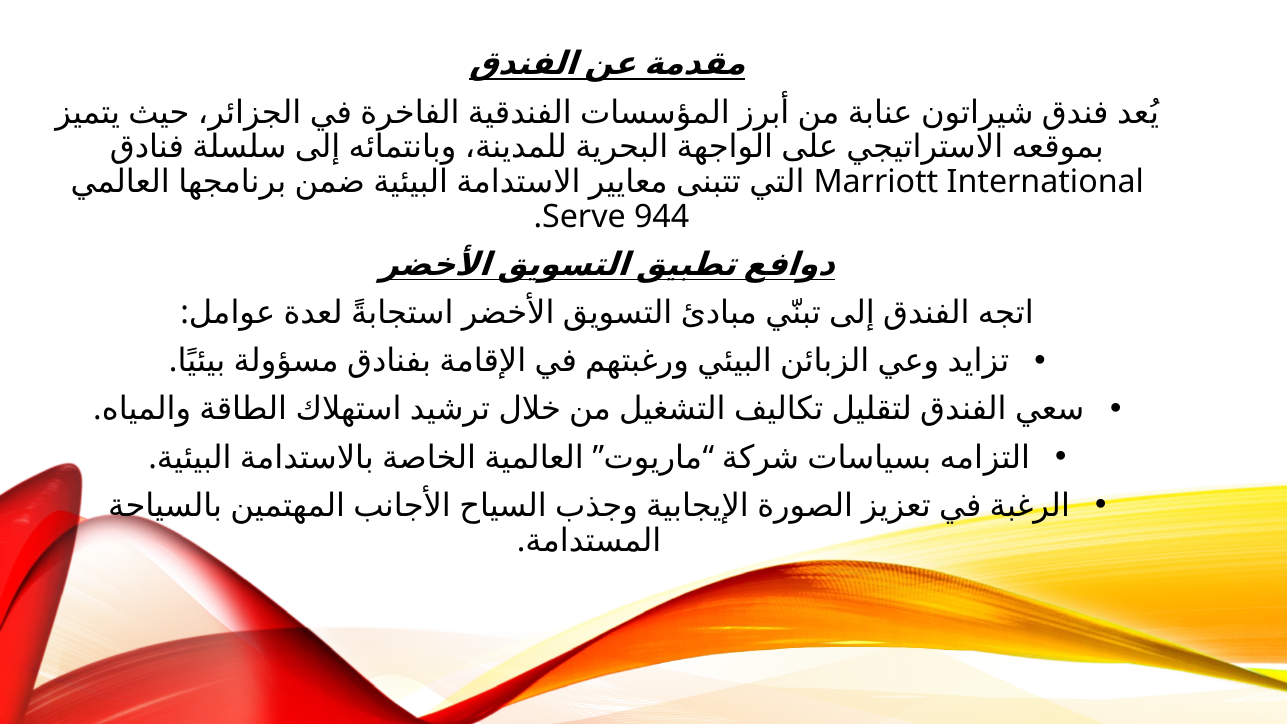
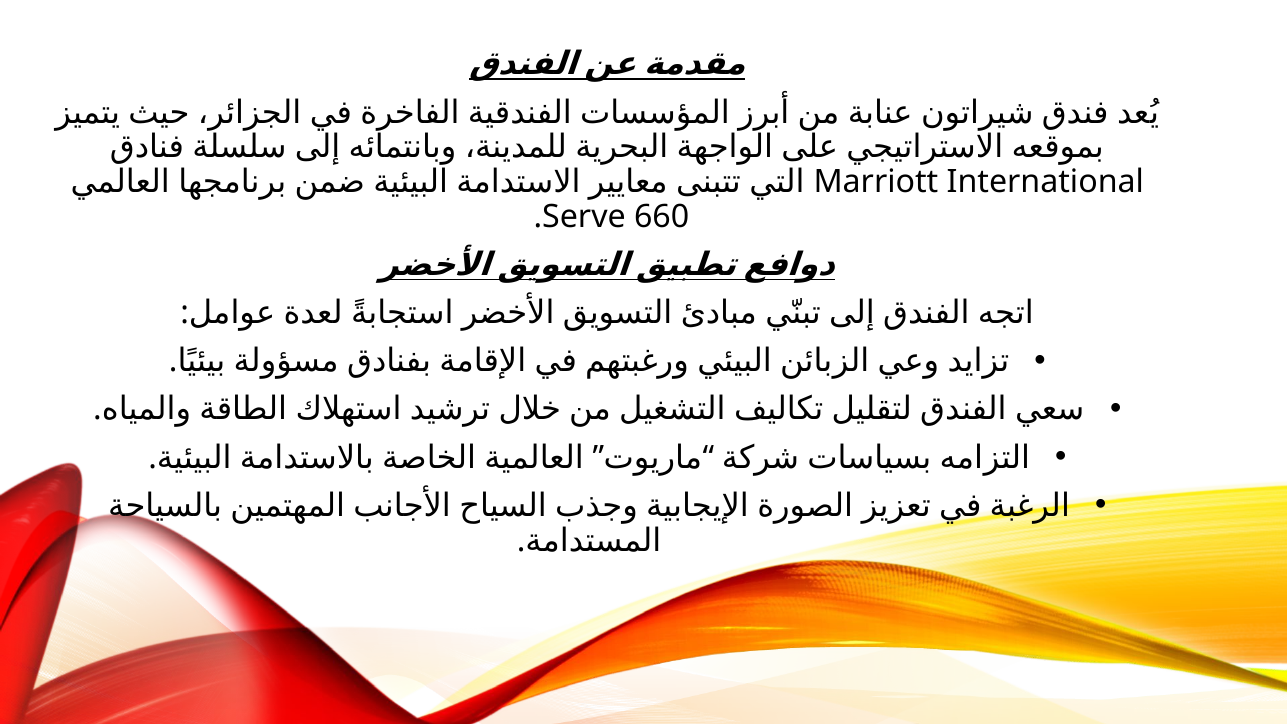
944: 944 -> 660 (662, 217)
